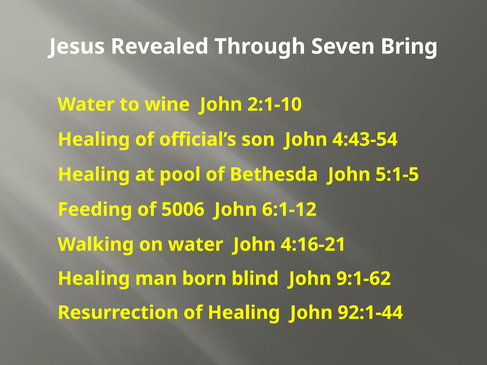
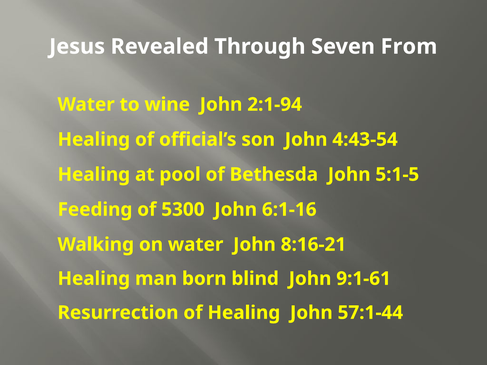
Bring: Bring -> From (409, 47)
2:1-10: 2:1-10 -> 2:1-94 (275, 105)
5006: 5006 -> 5300 (183, 210)
6:1-12: 6:1-12 -> 6:1-16 (289, 210)
4:16-21: 4:16-21 -> 8:16-21 (313, 245)
9:1-62: 9:1-62 -> 9:1-61 (364, 279)
92:1-44: 92:1-44 -> 57:1-44 (370, 313)
